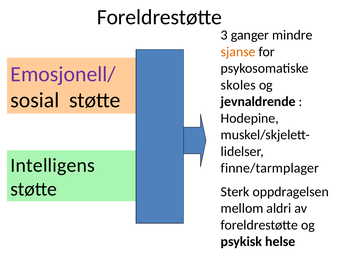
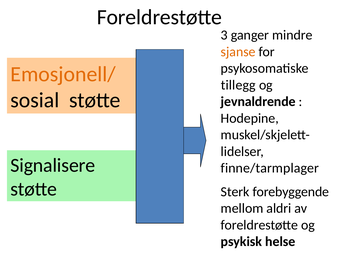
Emosjonell/ colour: purple -> orange (63, 74)
skoles: skoles -> tillegg (238, 85)
Intelligens: Intelligens -> Signalisere (53, 165)
oppdragelsen: oppdragelsen -> forebyggende (291, 192)
